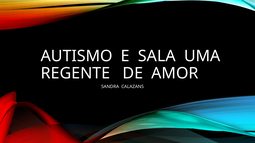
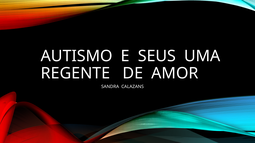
SALA: SALA -> SEUS (157, 56)
